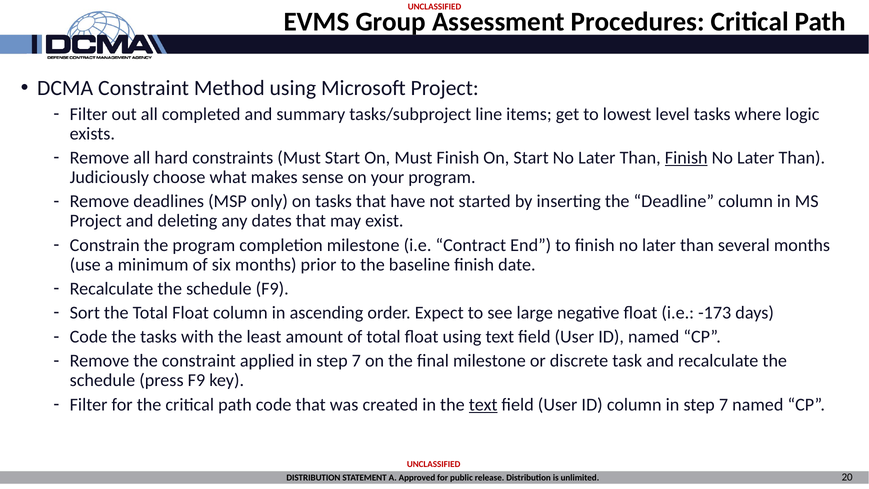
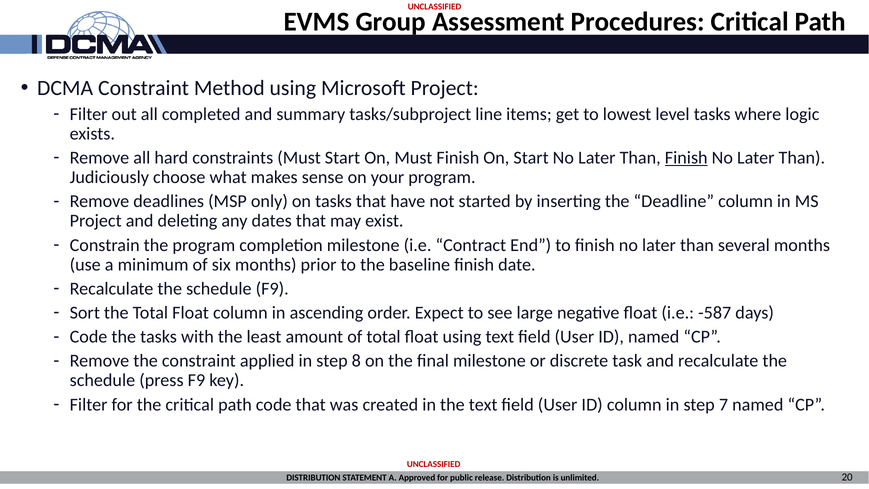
-173: -173 -> -587 (715, 313)
applied in step 7: 7 -> 8 (356, 361)
text underline: present -> none (483, 404)
